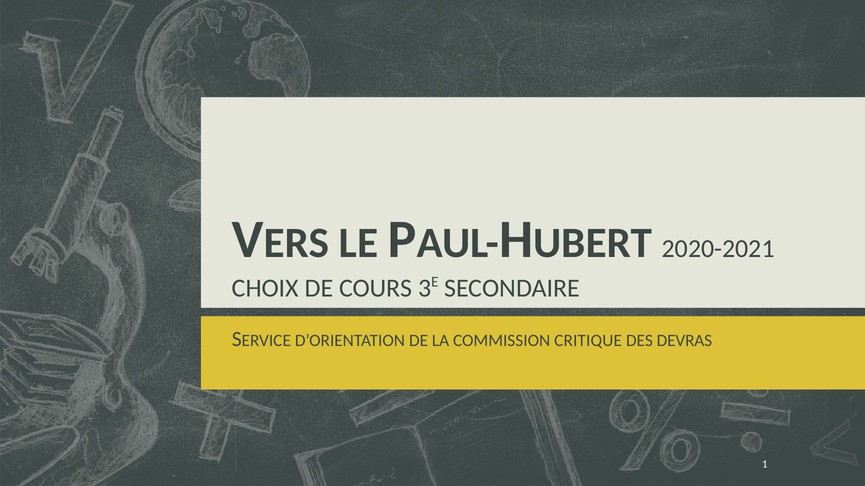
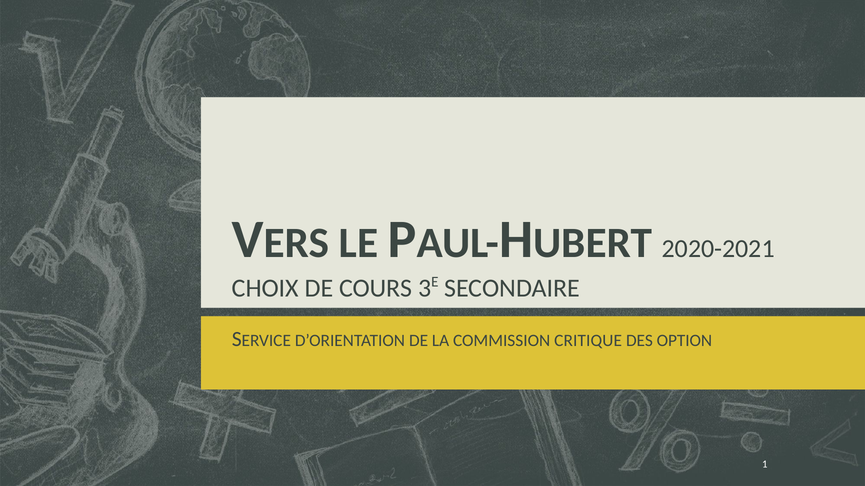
DEVRAS: DEVRAS -> OPTION (684, 341)
